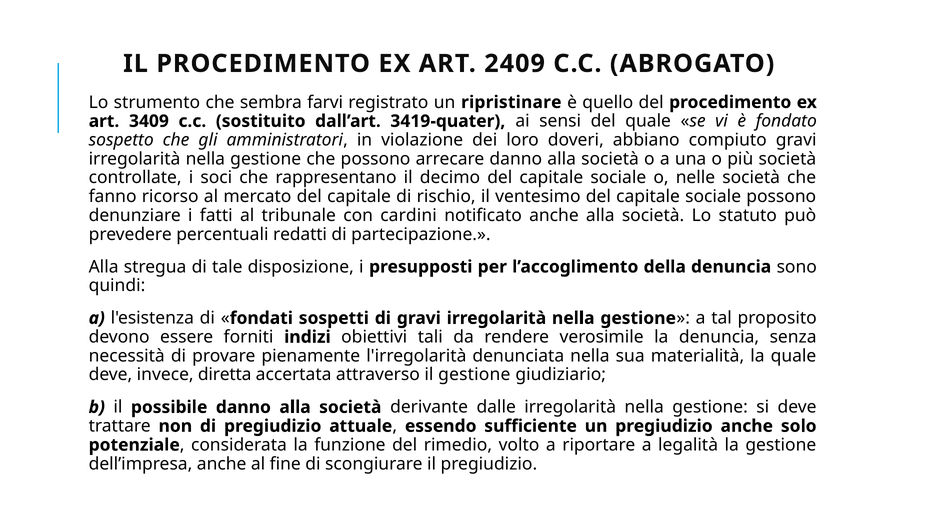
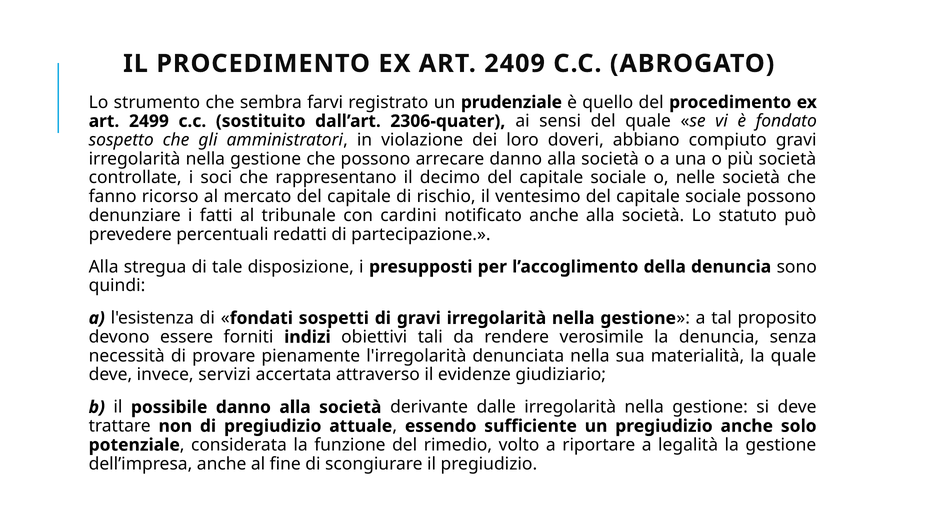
ripristinare: ripristinare -> prudenziale (511, 102)
3409: 3409 -> 2499 (149, 121)
3419-quater: 3419-quater -> 2306-quater (448, 121)
diretta: diretta -> servizi (225, 375)
il gestione: gestione -> evidenze (474, 375)
